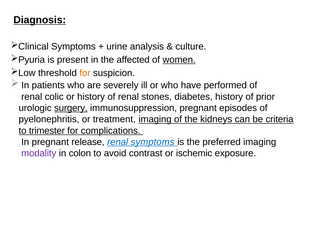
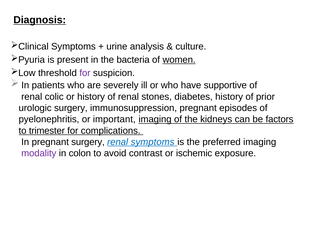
affected: affected -> bacteria (133, 60)
for colour: orange -> purple (85, 73)
performed: performed -> supportive (225, 85)
surgery underline: present -> none (71, 108)
treatment: treatment -> important (114, 119)
criteria: criteria -> factors (280, 119)
pregnant release: release -> surgery (88, 142)
